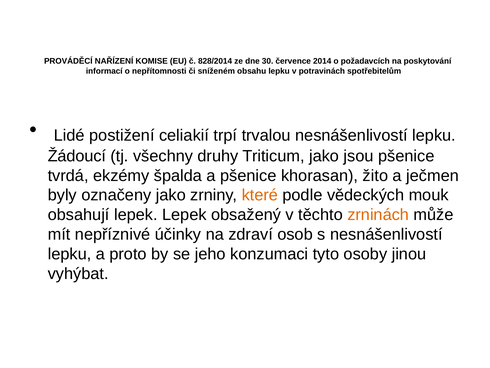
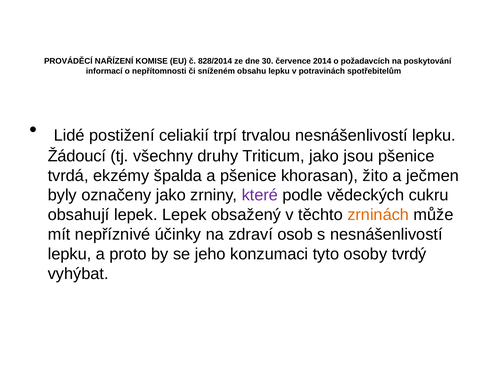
které colour: orange -> purple (260, 195)
mouk: mouk -> cukru (429, 195)
jinou: jinou -> tvrdý (409, 254)
